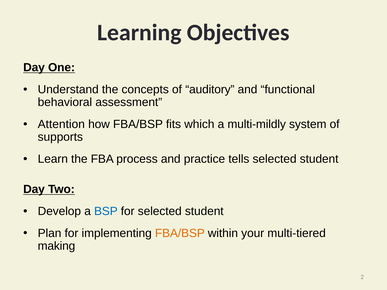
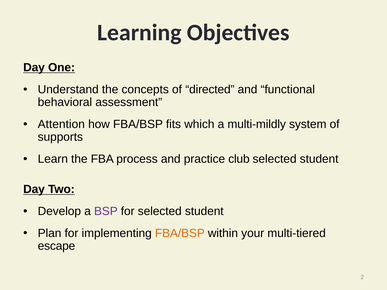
auditory: auditory -> directed (210, 90)
tells: tells -> club (239, 159)
BSP colour: blue -> purple (106, 211)
making: making -> escape (56, 246)
